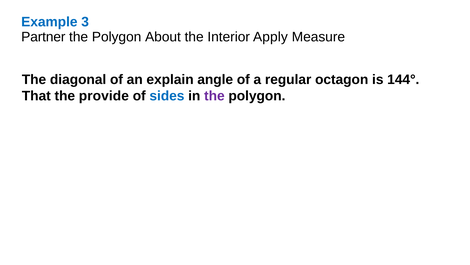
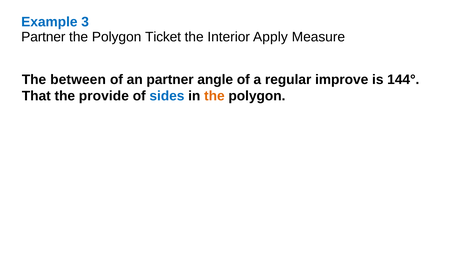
About: About -> Ticket (163, 37)
diagonal: diagonal -> between (78, 79)
an explain: explain -> partner (170, 79)
octagon: octagon -> improve (342, 79)
the colour: purple -> orange (214, 96)
